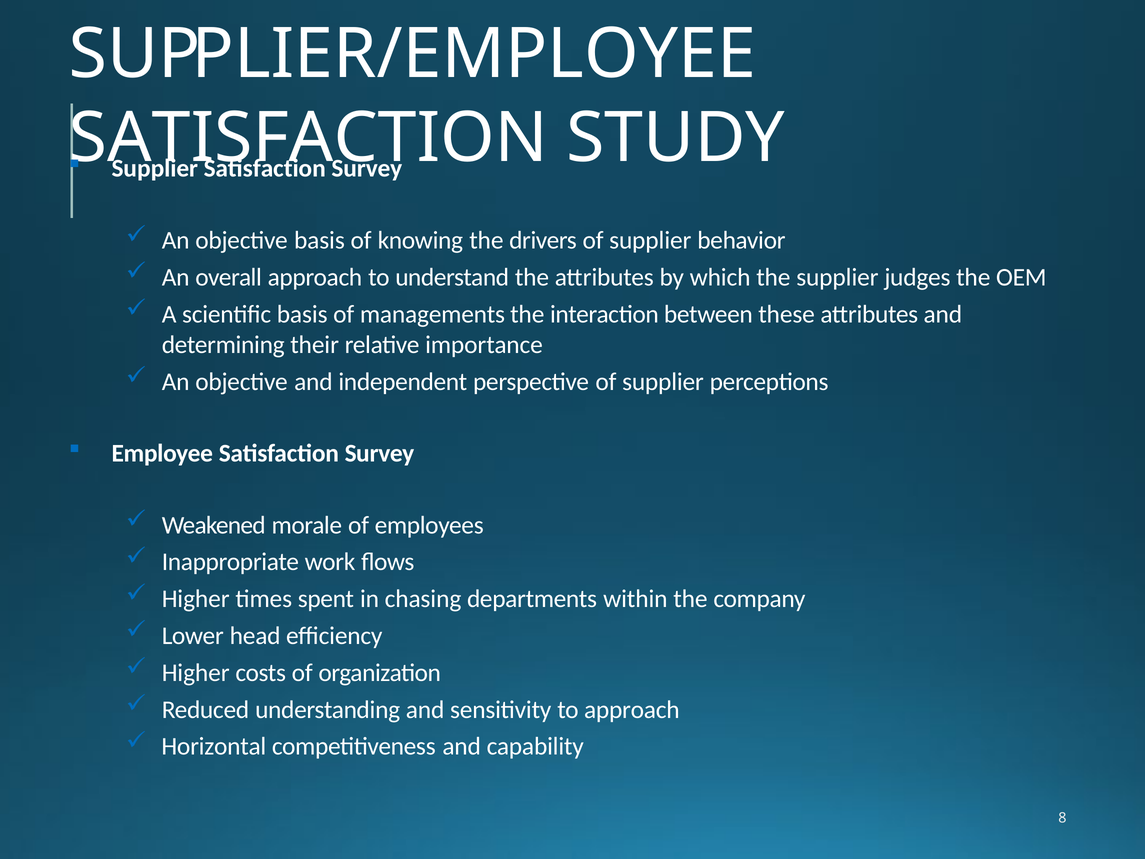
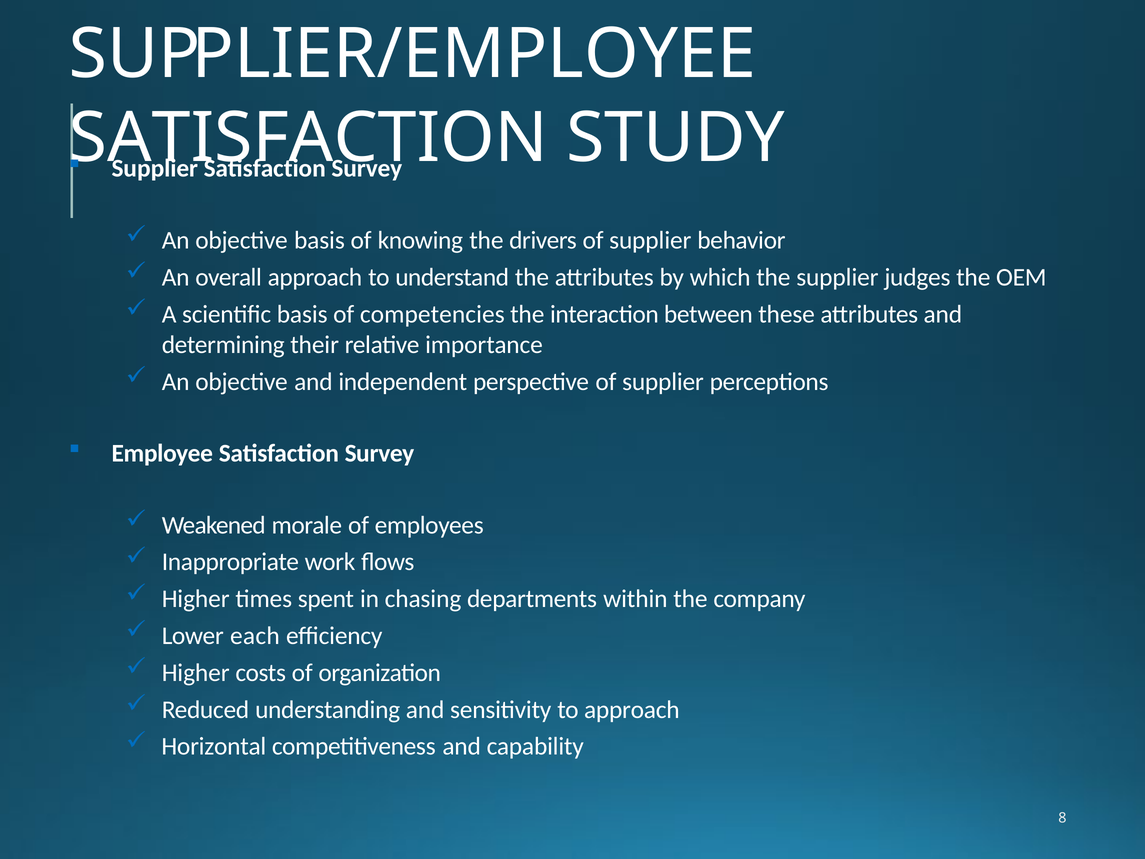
managements: managements -> competencies (432, 314)
head: head -> each (255, 636)
